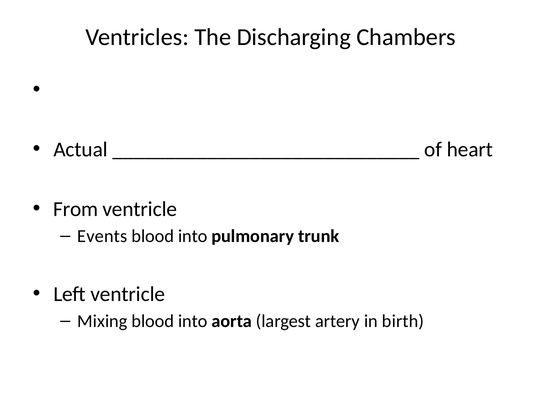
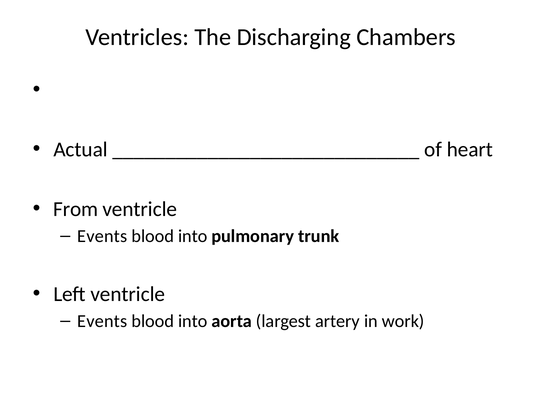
Mixing: Mixing -> Events (102, 321)
birth: birth -> work (403, 321)
